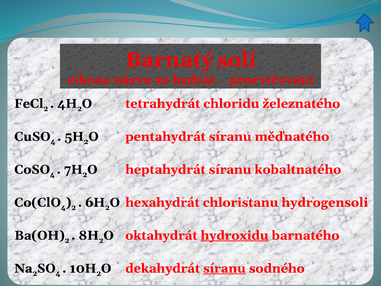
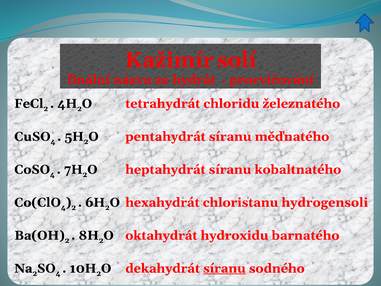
Barnatý: Barnatý -> Kažimír (169, 60)
eikosa: eikosa -> finální (89, 80)
hydroxidu underline: present -> none (235, 235)
